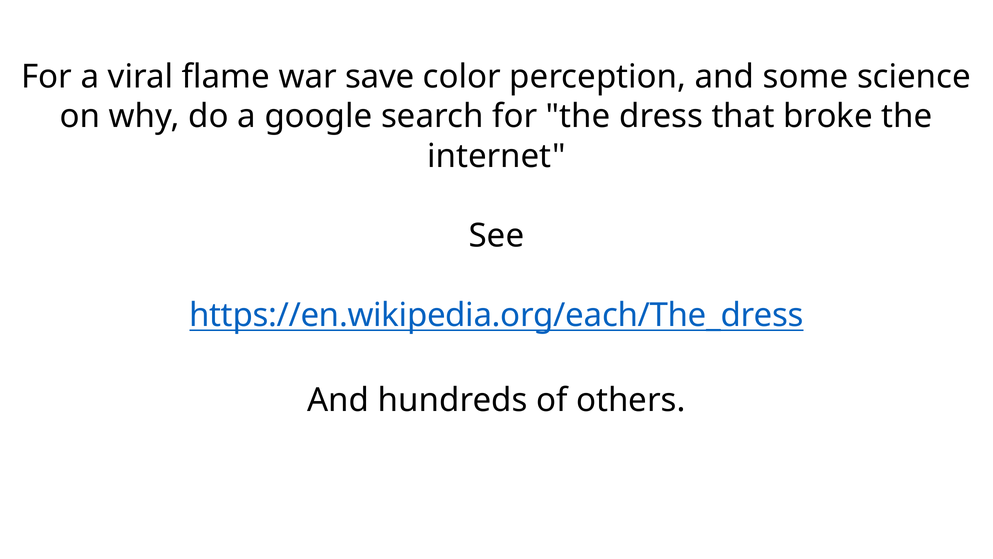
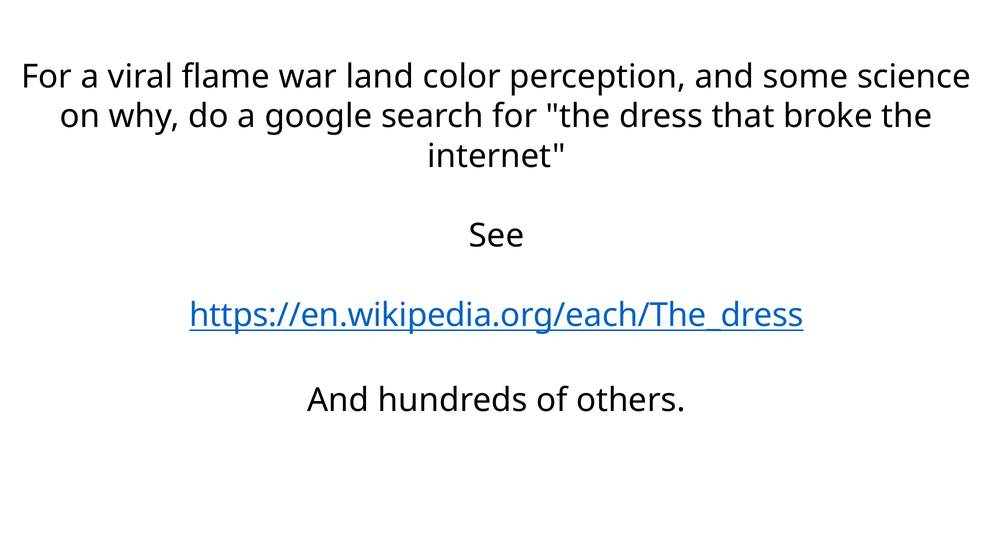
save: save -> land (380, 77)
